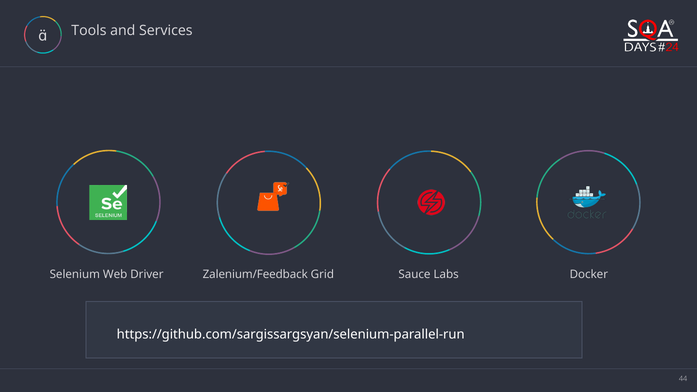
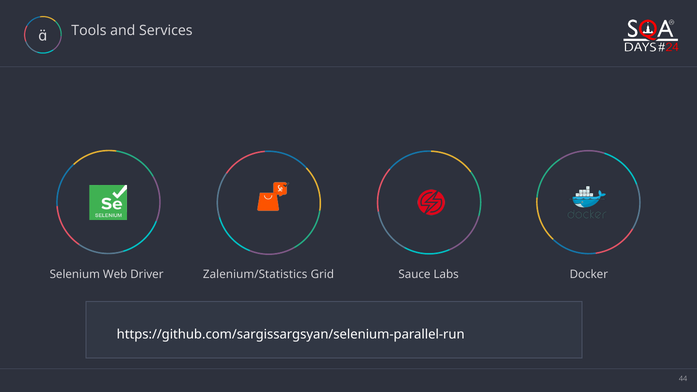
Zalenium/Feedback: Zalenium/Feedback -> Zalenium/Statistics (255, 274)
